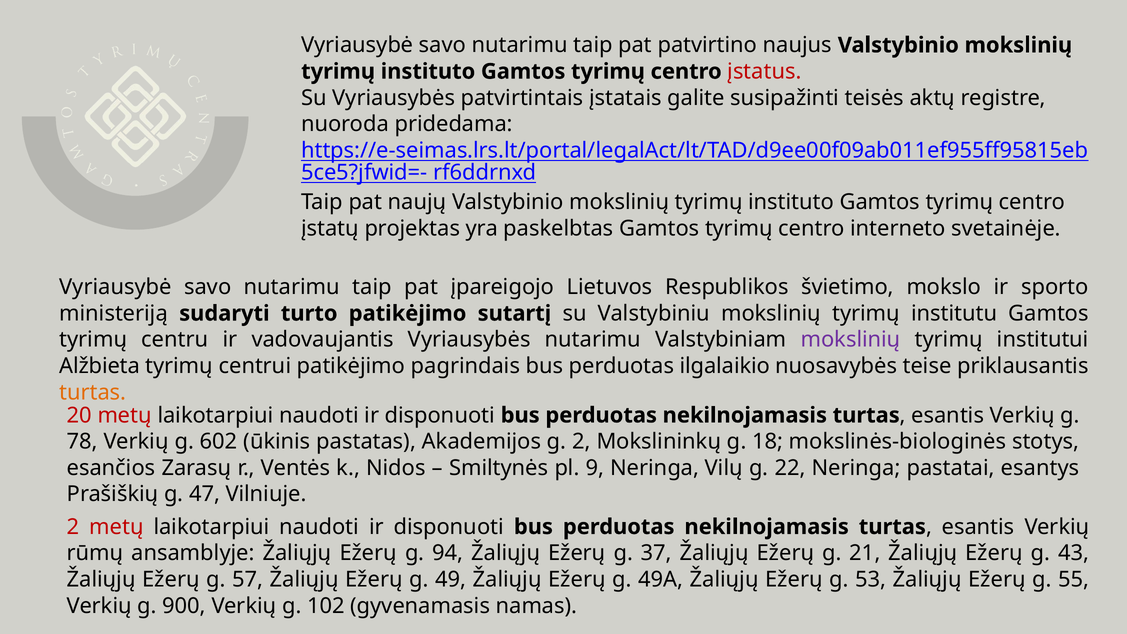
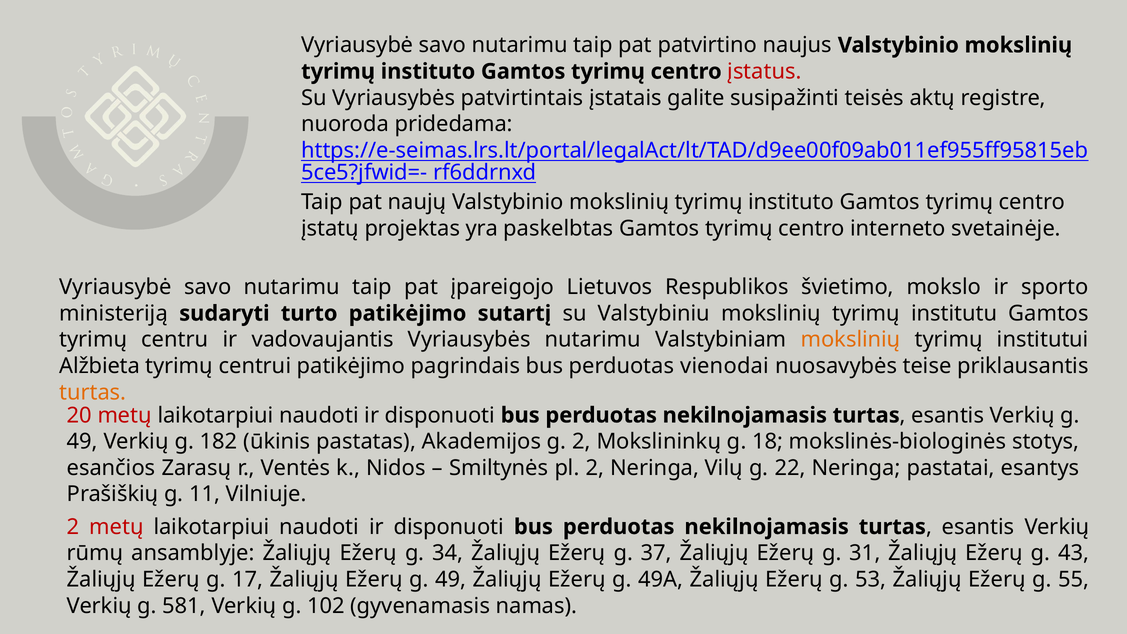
mokslinių colour: purple -> orange (851, 340)
ilgalaikio: ilgalaikio -> vienodai (725, 366)
78: 78 -> 49 (82, 442)
602: 602 -> 182 (219, 442)
pl 9: 9 -> 2 (595, 468)
47: 47 -> 11 (204, 494)
94: 94 -> 34 (448, 553)
21: 21 -> 31 (865, 553)
57: 57 -> 17 (248, 579)
900: 900 -> 581 (184, 606)
